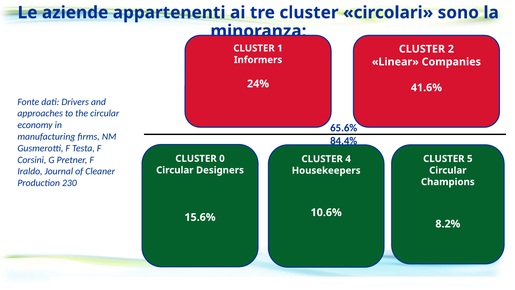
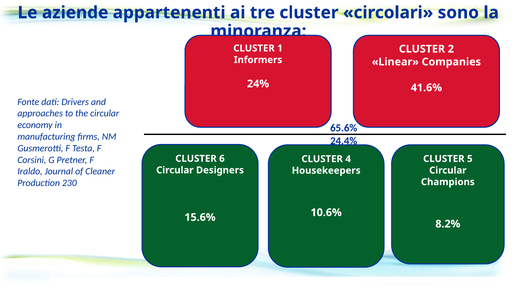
84.4%: 84.4% -> 24.4% (344, 141)
0: 0 -> 6 (222, 158)
